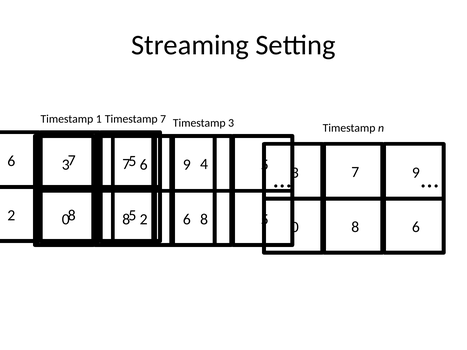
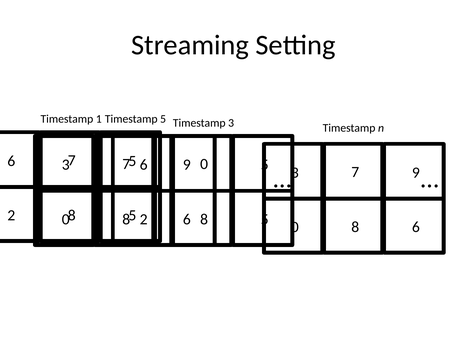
Timestamp 7: 7 -> 5 (163, 119)
6 4: 4 -> 0 (204, 164)
